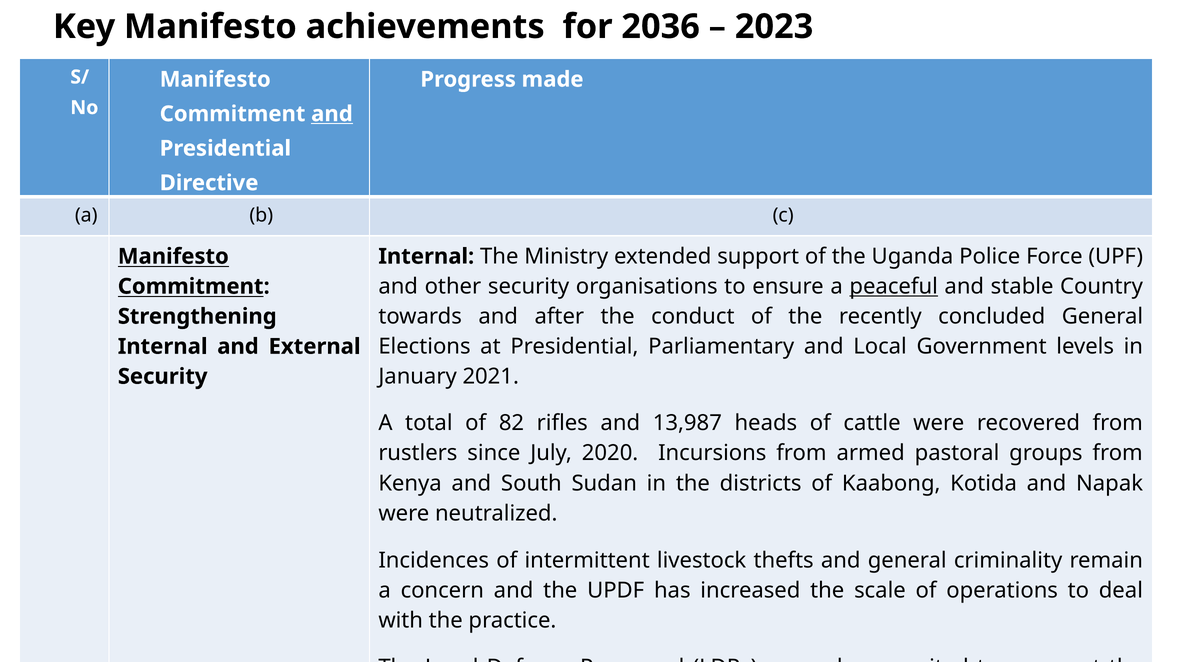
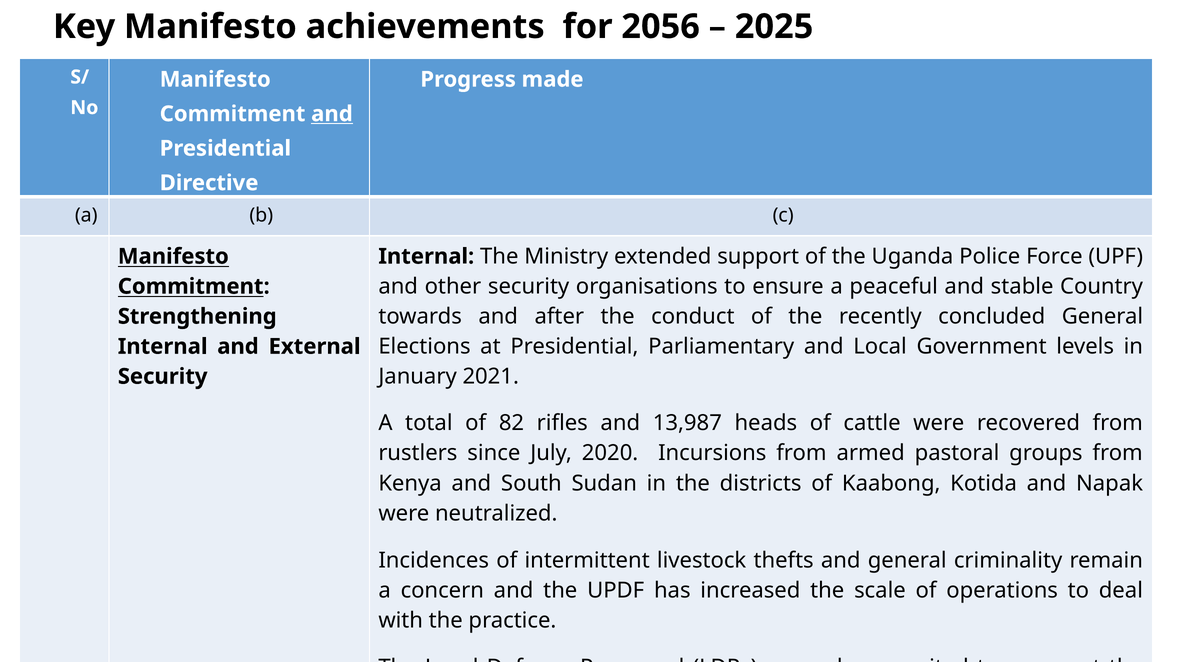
2036: 2036 -> 2056 (661, 27)
2023: 2023 -> 2025 (774, 27)
peaceful underline: present -> none (894, 287)
